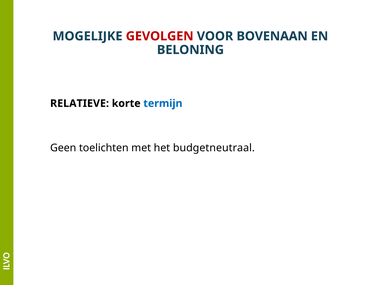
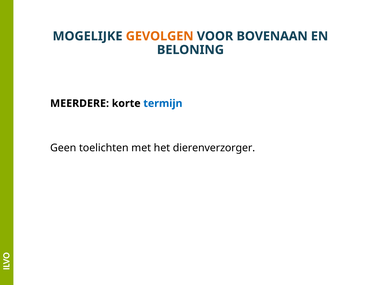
GEVOLGEN colour: red -> orange (160, 36)
RELATIEVE: RELATIEVE -> MEERDERE (80, 103)
budgetneutraal: budgetneutraal -> dierenverzorger (214, 148)
